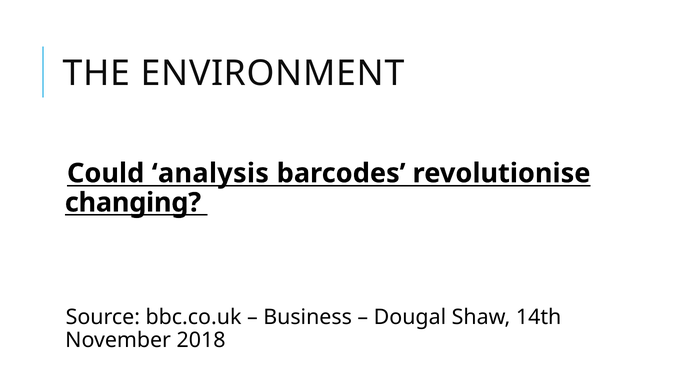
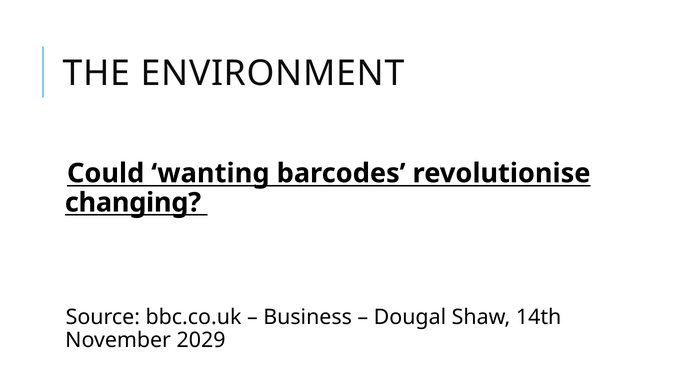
analysis: analysis -> wanting (210, 173)
2018: 2018 -> 2029 (201, 341)
